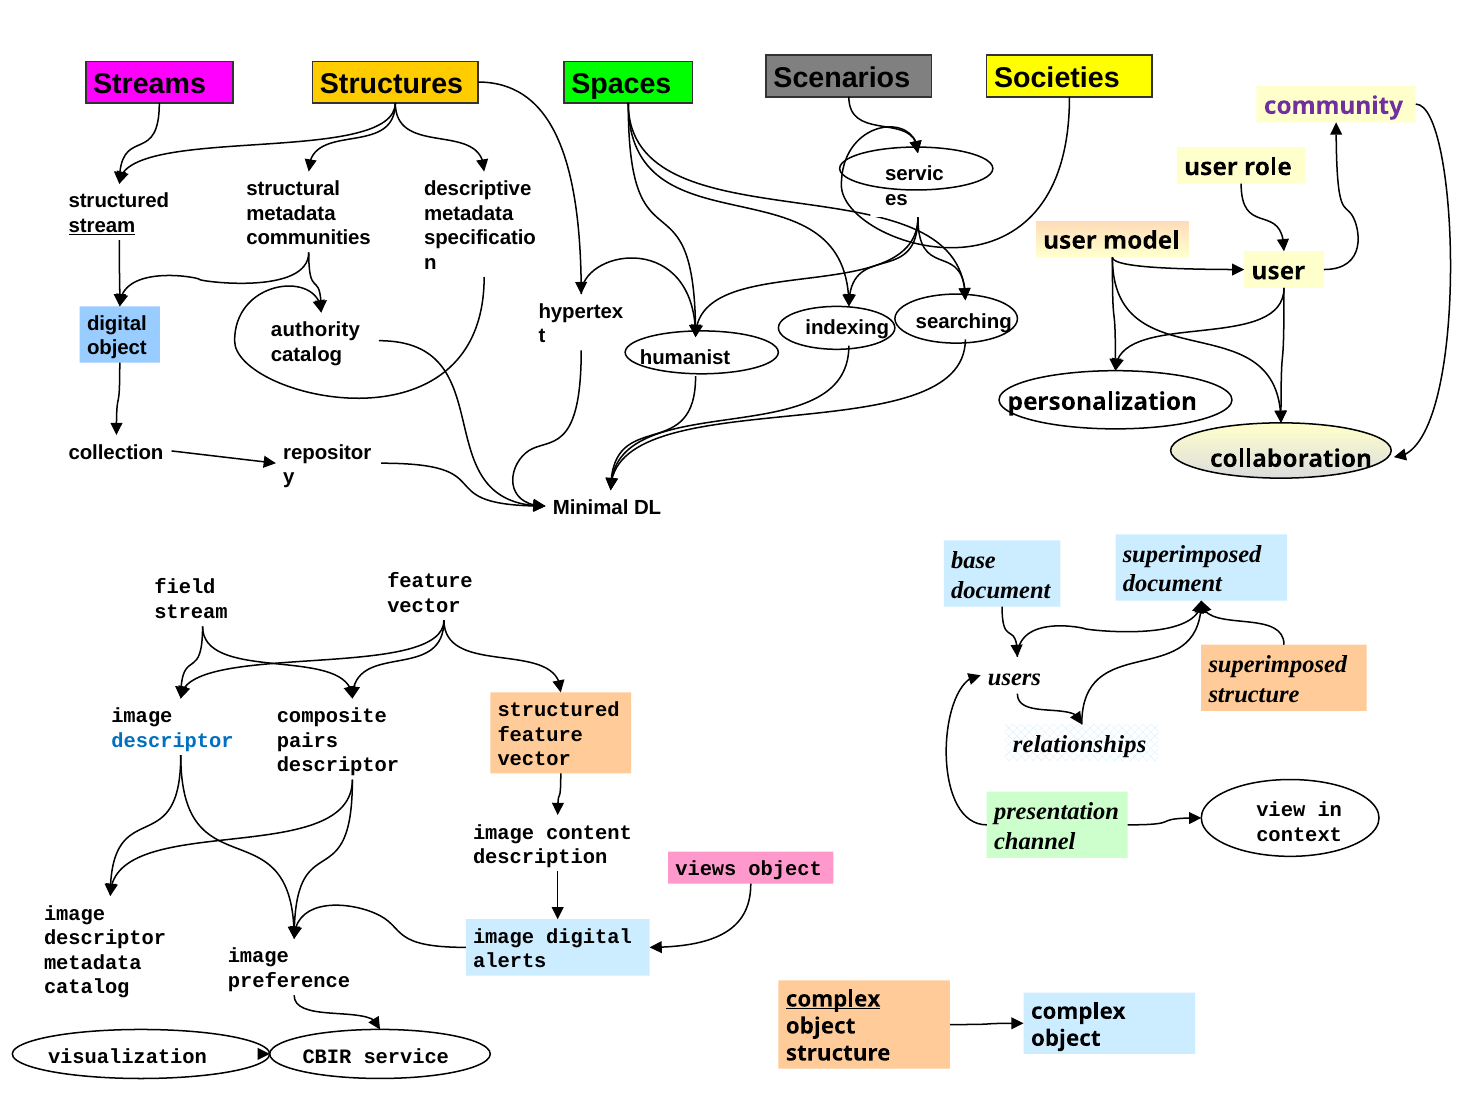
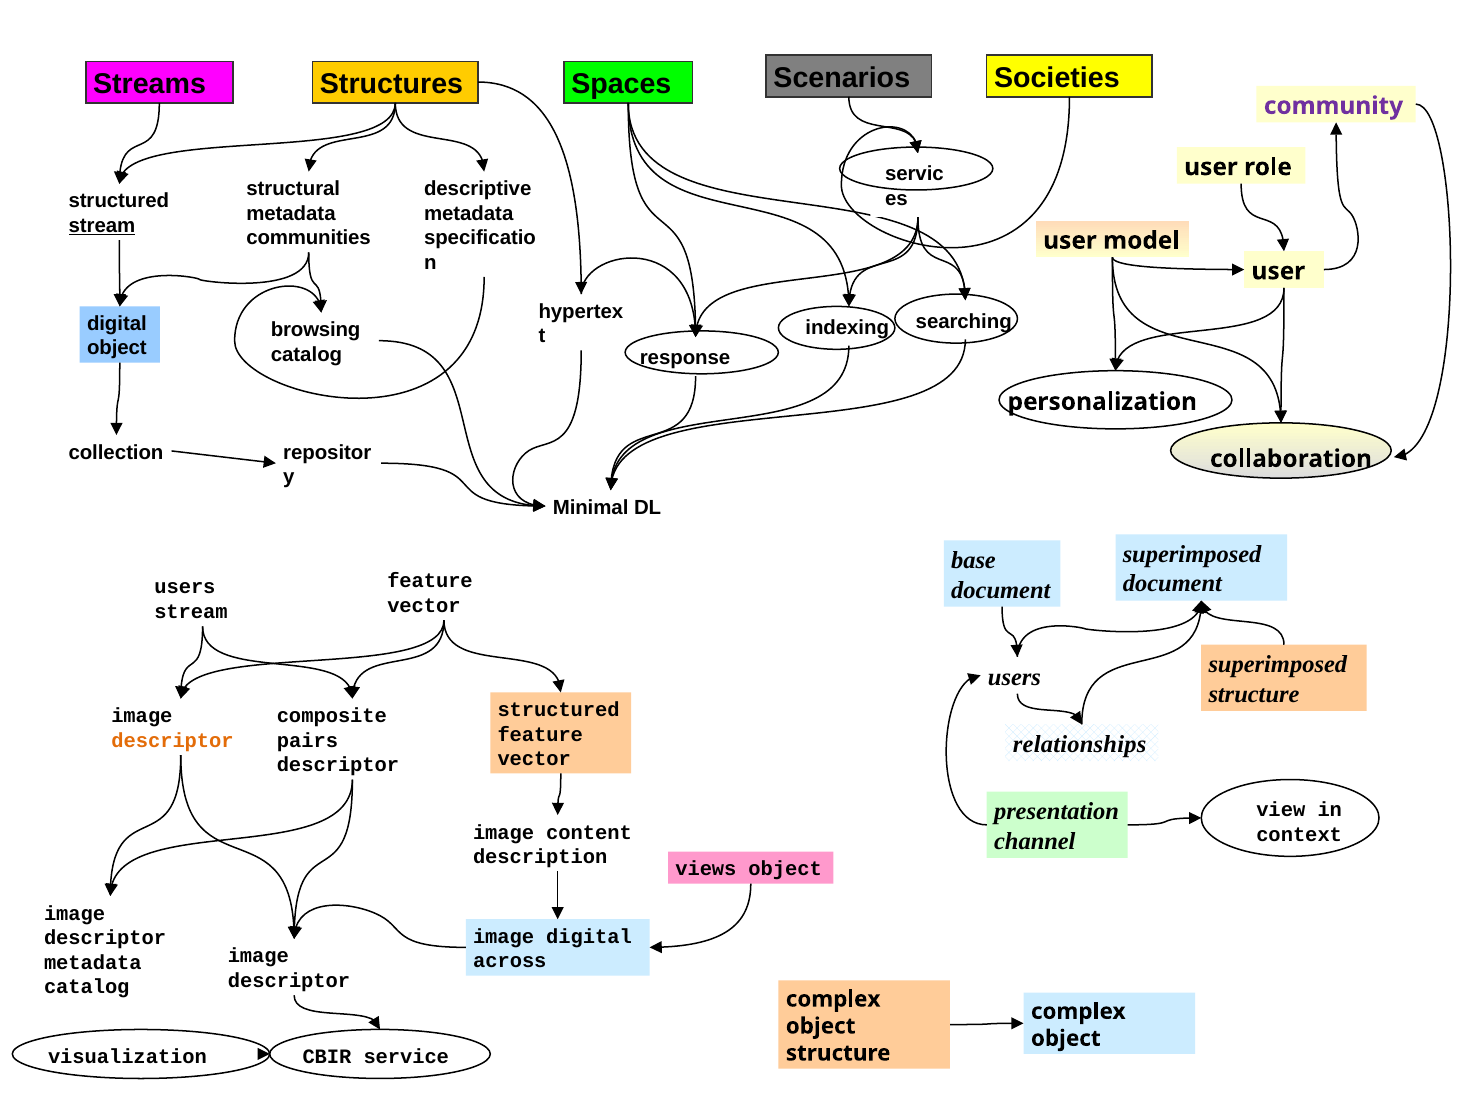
authority: authority -> browsing (316, 330)
humanist: humanist -> response (685, 358)
field: field -> users (185, 587)
descriptor colour: blue -> orange (173, 741)
alerts: alerts -> across (510, 961)
preference: preference -> descriptor (289, 981)
complex underline: present -> none (833, 999)
